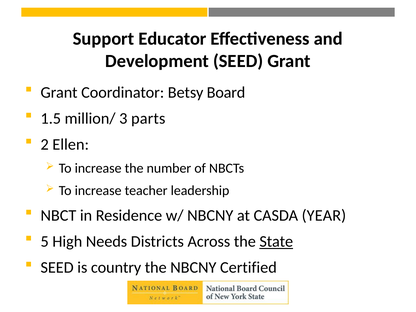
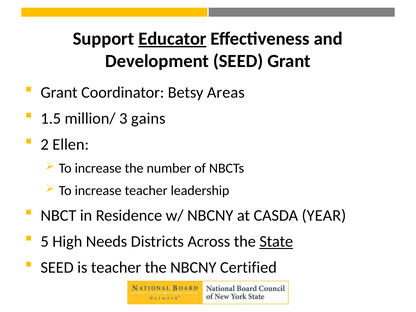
Educator underline: none -> present (172, 39)
Board: Board -> Areas (226, 92)
parts: parts -> gains (148, 119)
is country: country -> teacher (116, 267)
